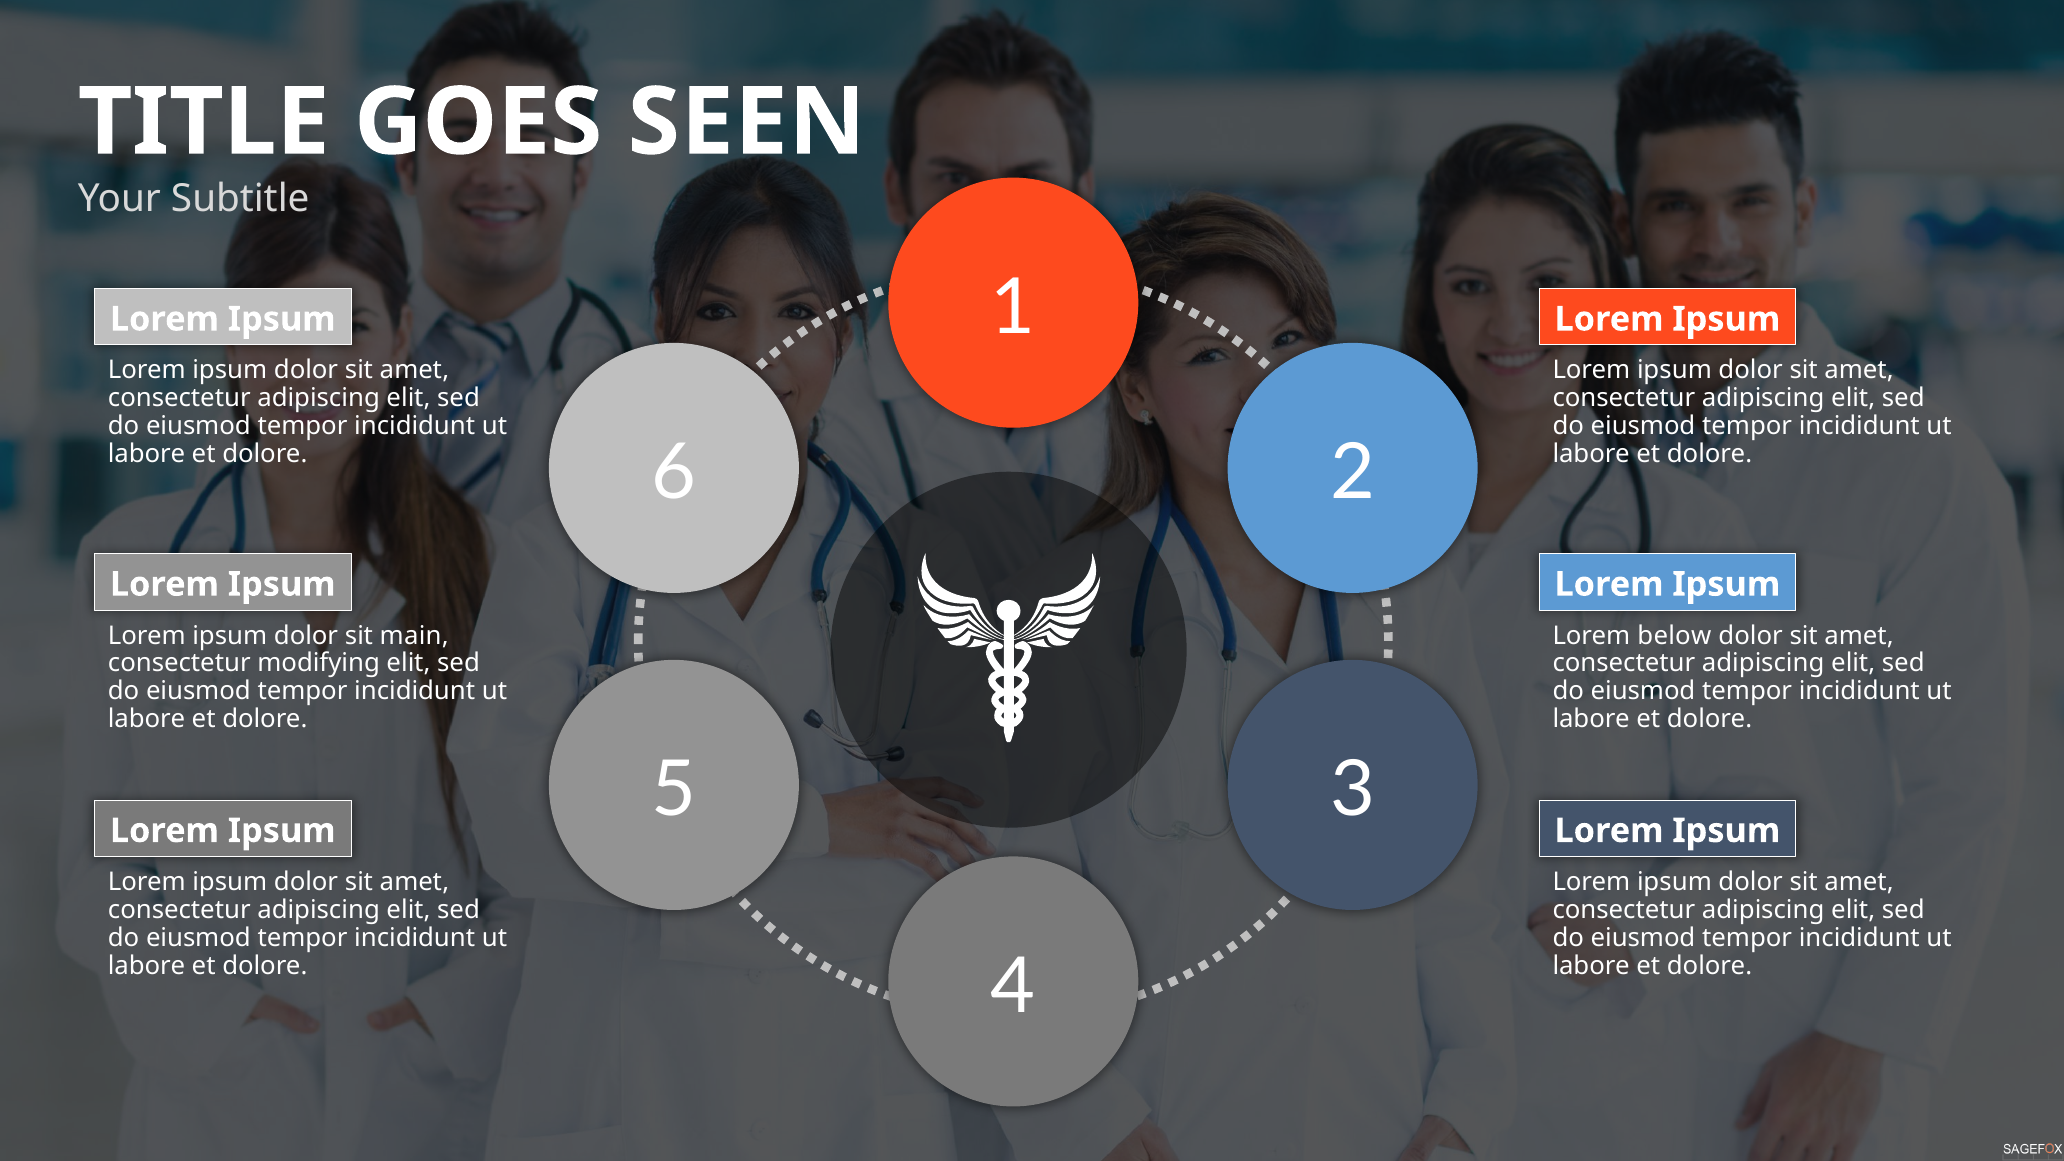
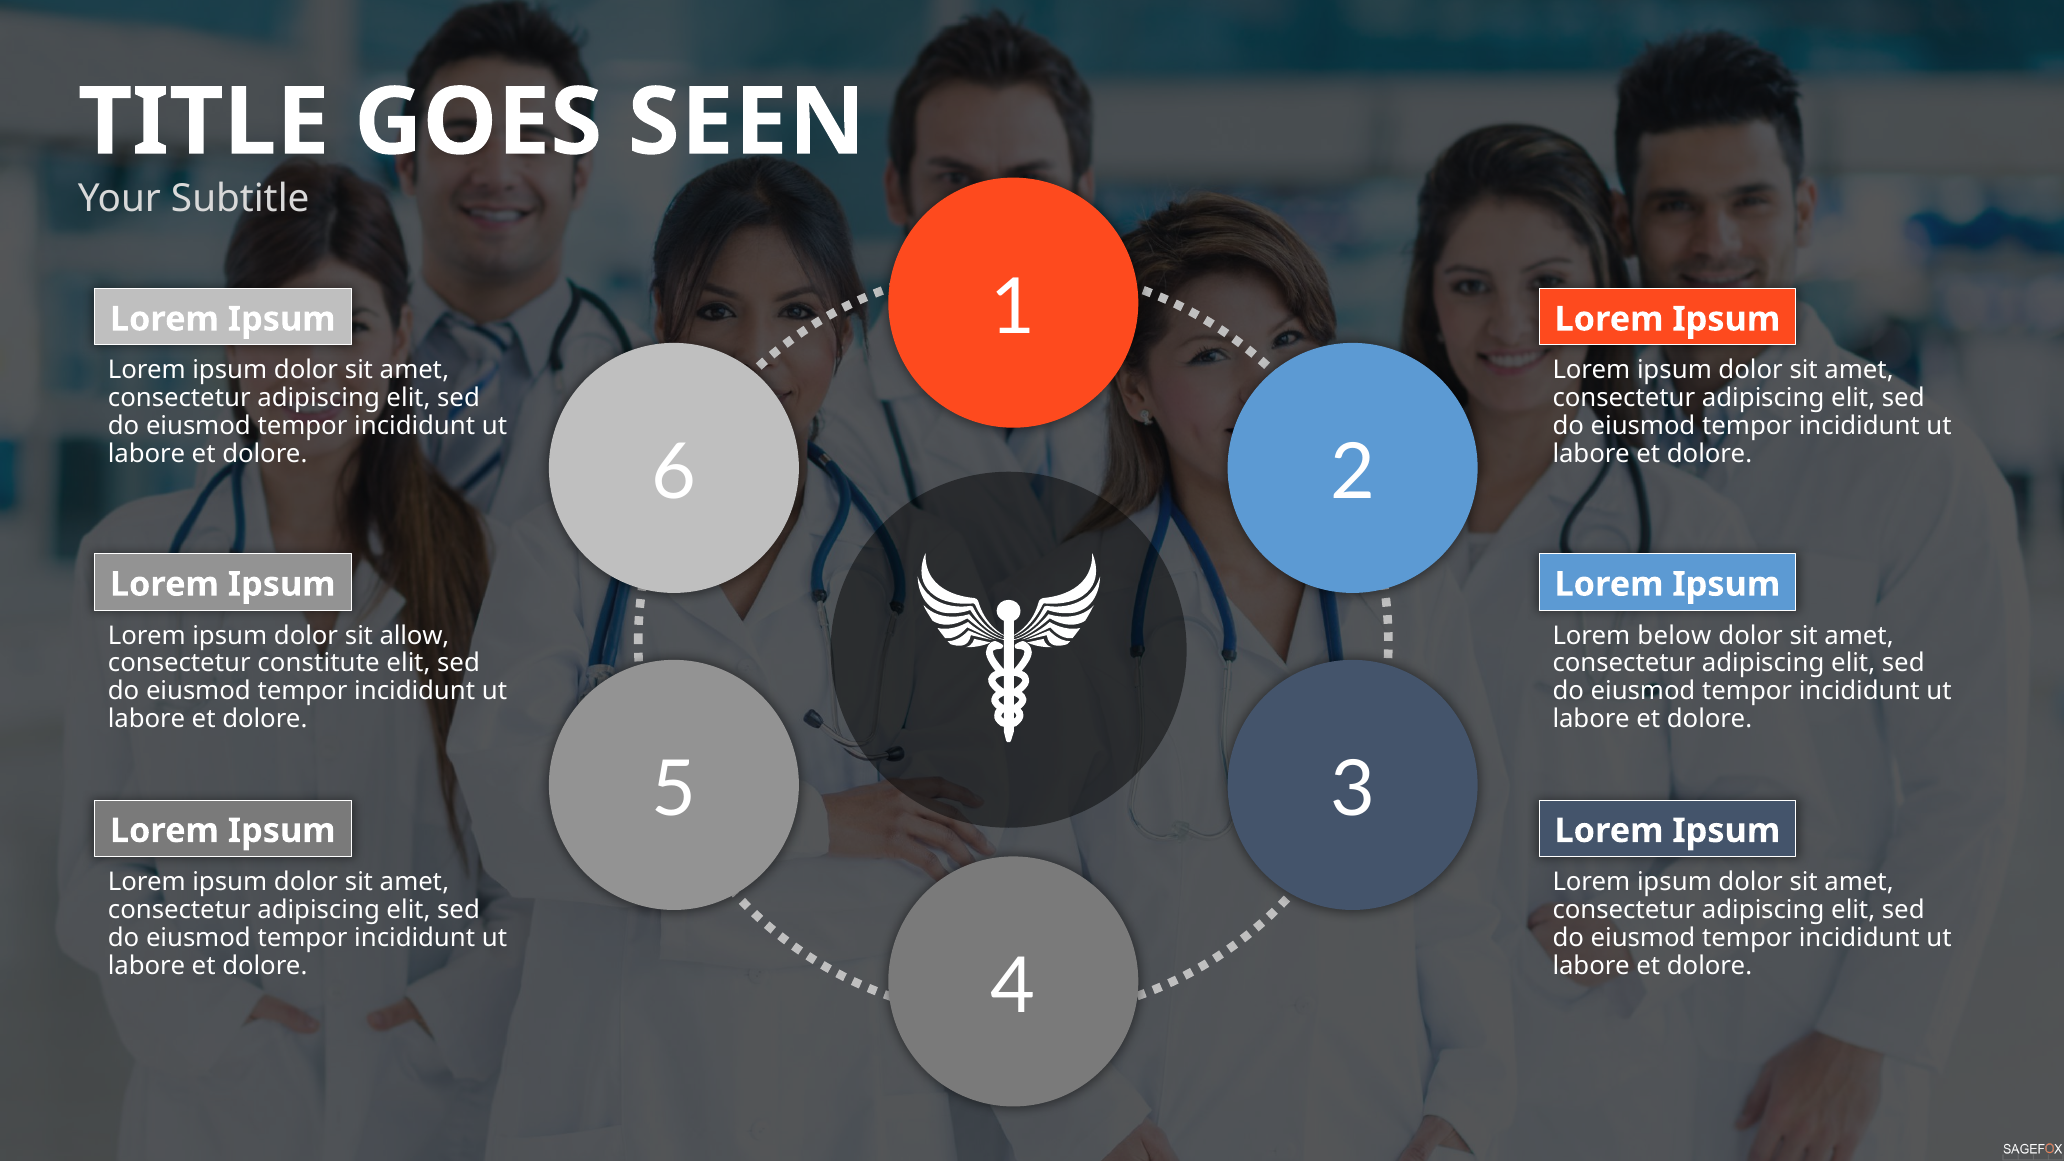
main: main -> allow (415, 636)
modifying: modifying -> constitute (319, 663)
